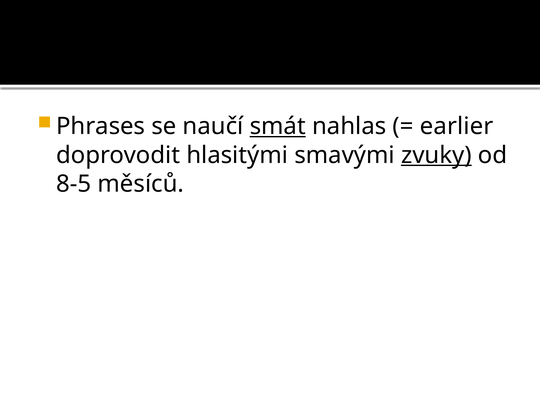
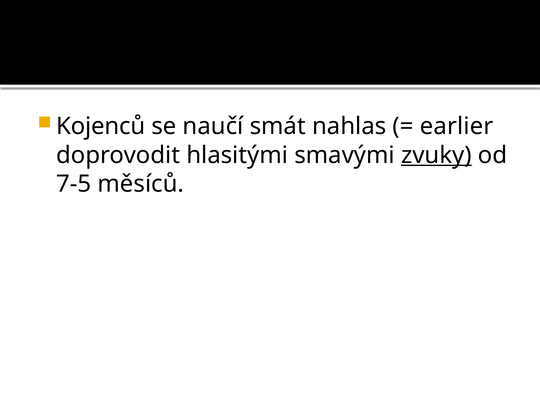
Phrases: Phrases -> Kojenců (101, 126)
smát underline: present -> none (278, 126)
8-5: 8-5 -> 7-5 (74, 184)
